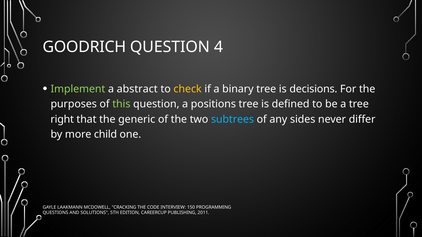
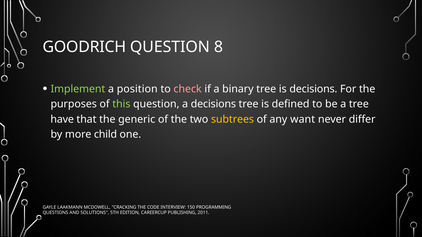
4: 4 -> 8 (218, 47)
abstract: abstract -> position (137, 89)
check colour: yellow -> pink (188, 89)
a positions: positions -> decisions (213, 104)
right: right -> have (62, 119)
subtrees colour: light blue -> yellow (233, 119)
sides: sides -> want (303, 119)
